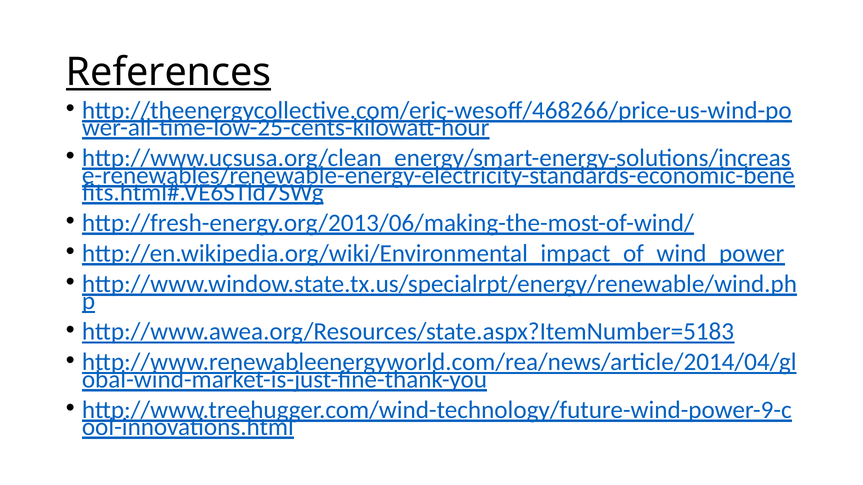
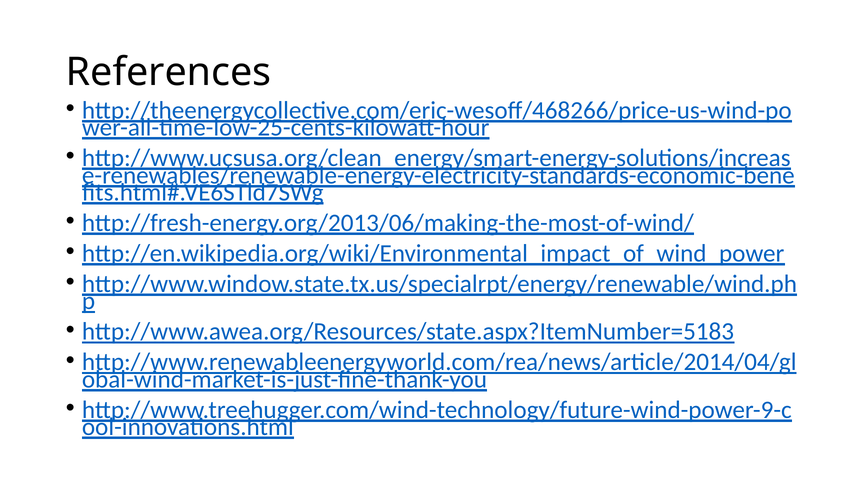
References underline: present -> none (168, 72)
